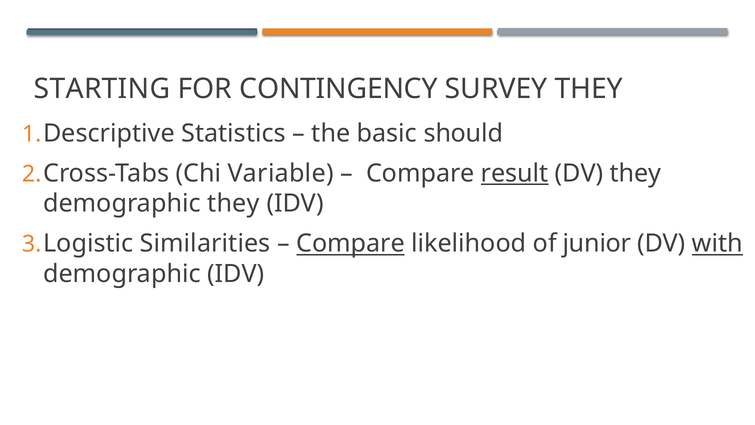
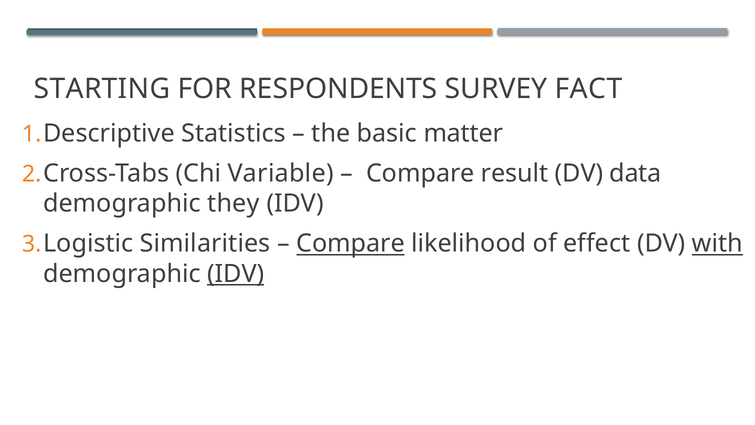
CONTINGENCY: CONTINGENCY -> RESPONDENTS (338, 89)
SURVEY THEY: THEY -> FACT (589, 89)
should: should -> matter (463, 133)
result underline: present -> none (515, 173)
DV they: they -> data (635, 173)
junior: junior -> effect (597, 243)
IDV underline: none -> present (236, 274)
